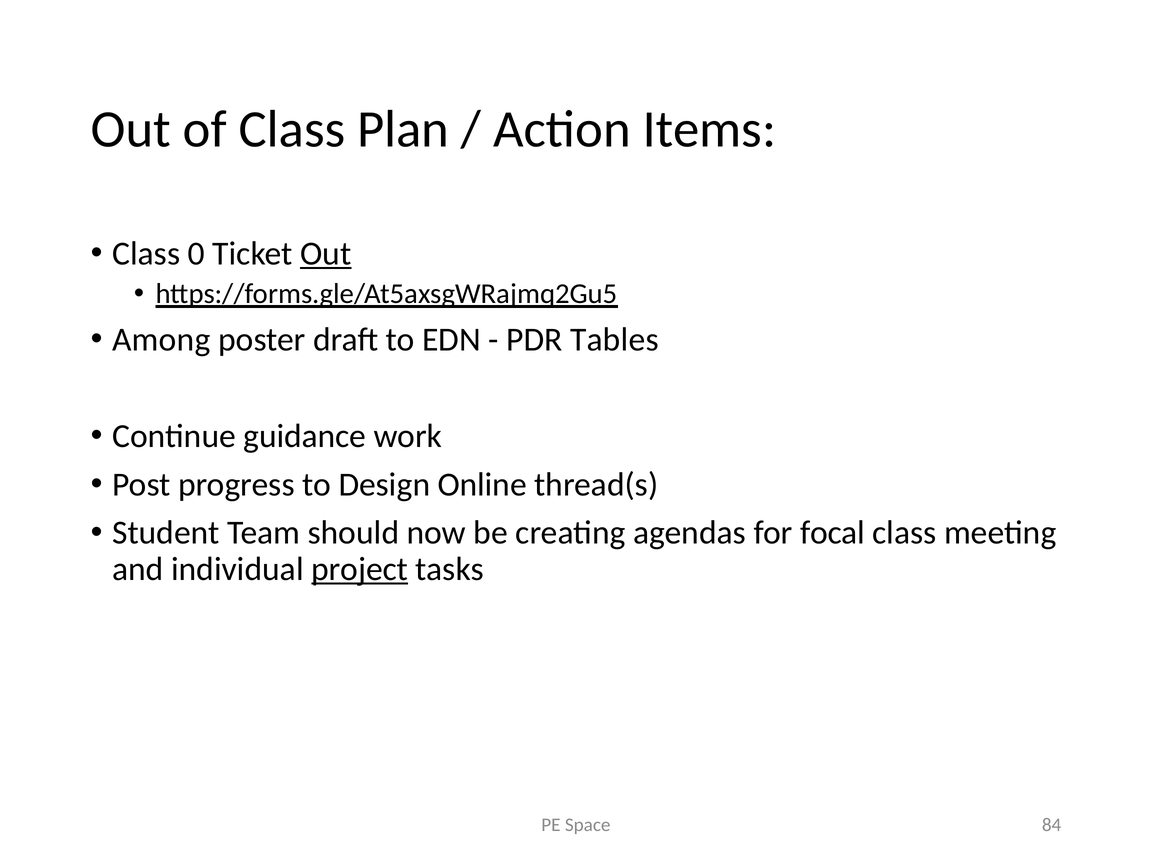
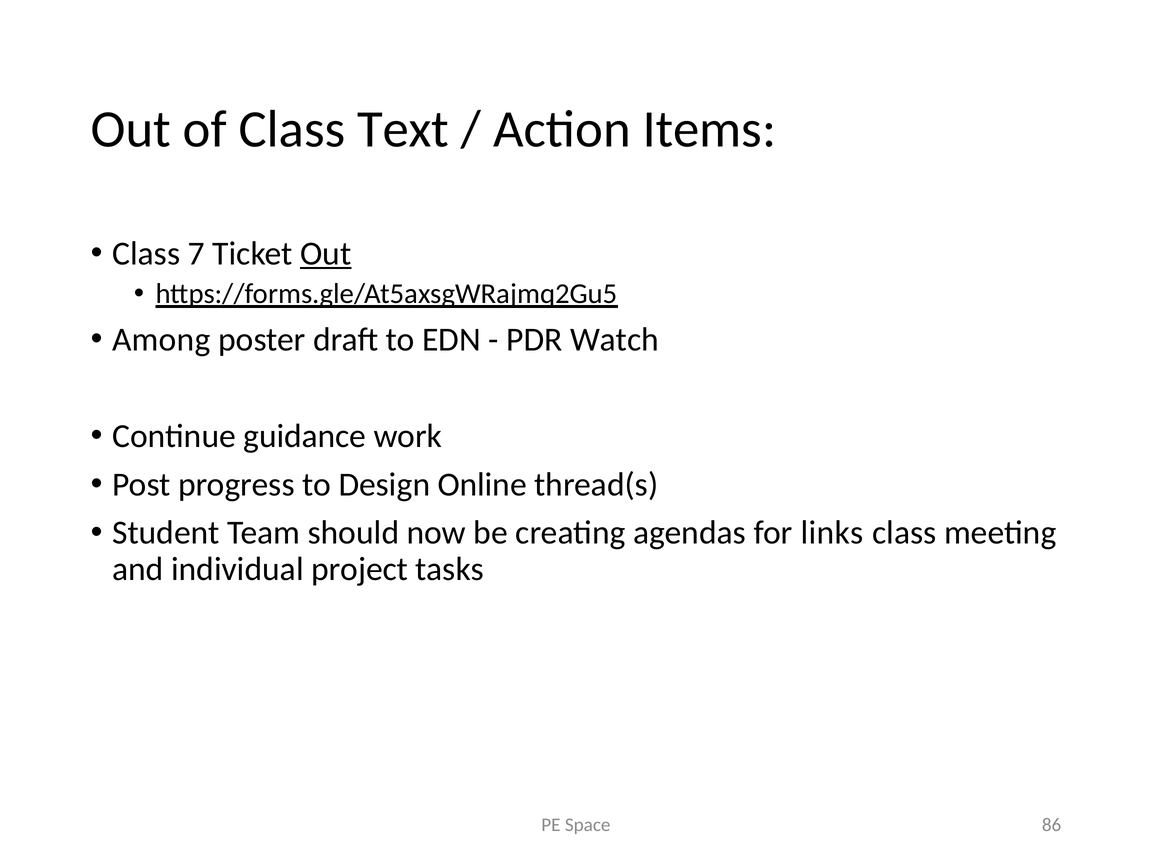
Plan: Plan -> Text (403, 129)
0: 0 -> 7 (196, 254)
Tables: Tables -> Watch (614, 340)
focal: focal -> links (832, 533)
project underline: present -> none (360, 569)
84: 84 -> 86 (1052, 825)
